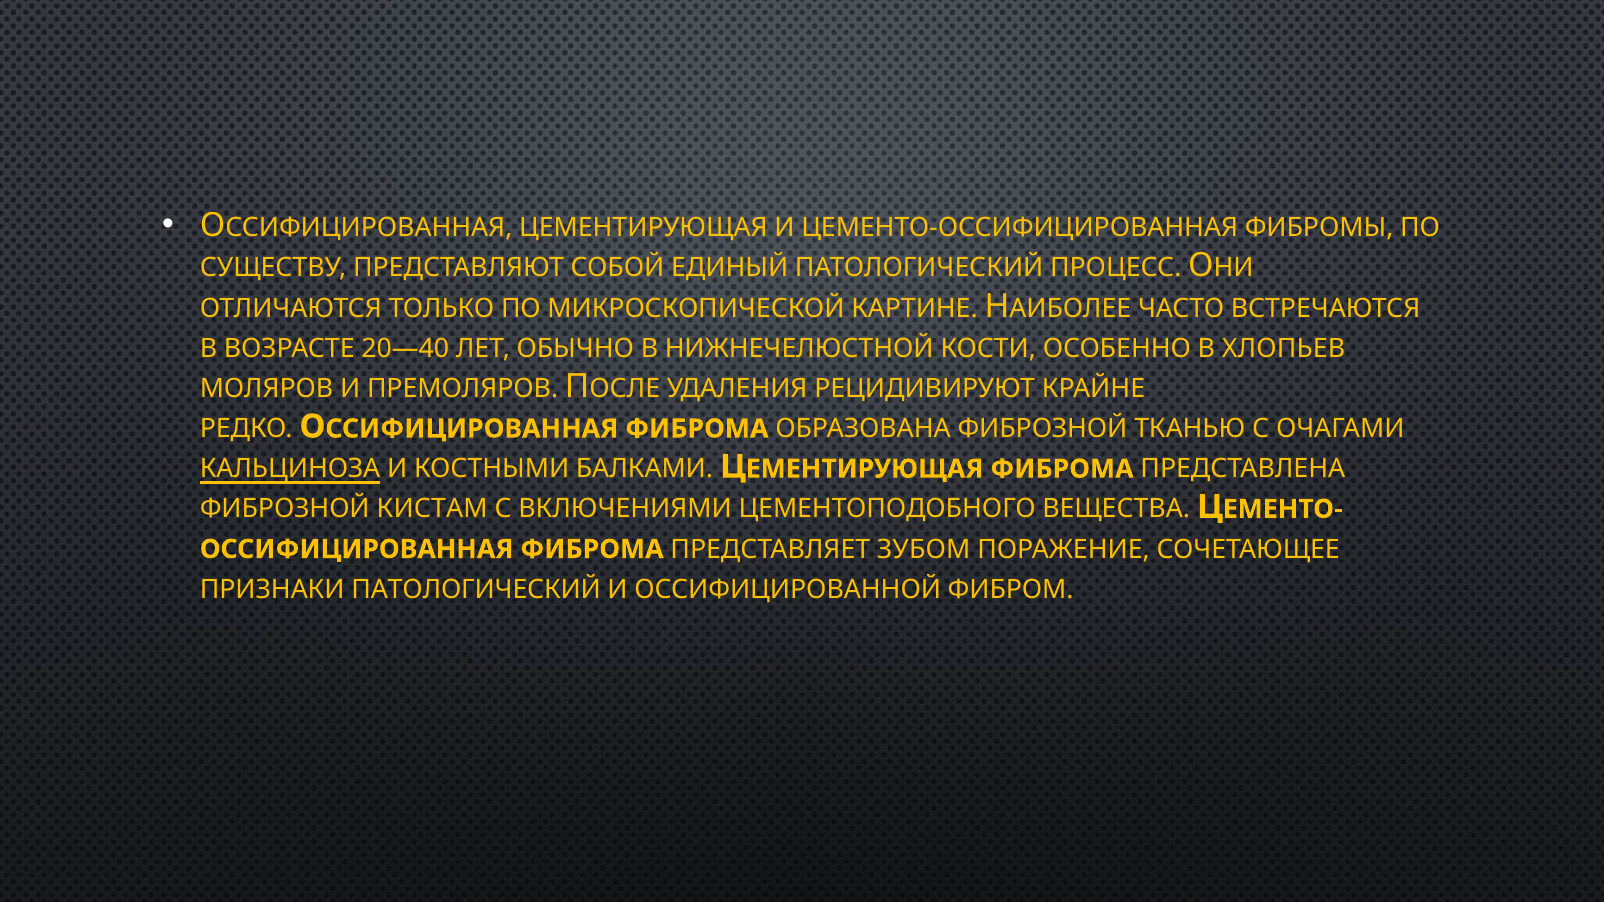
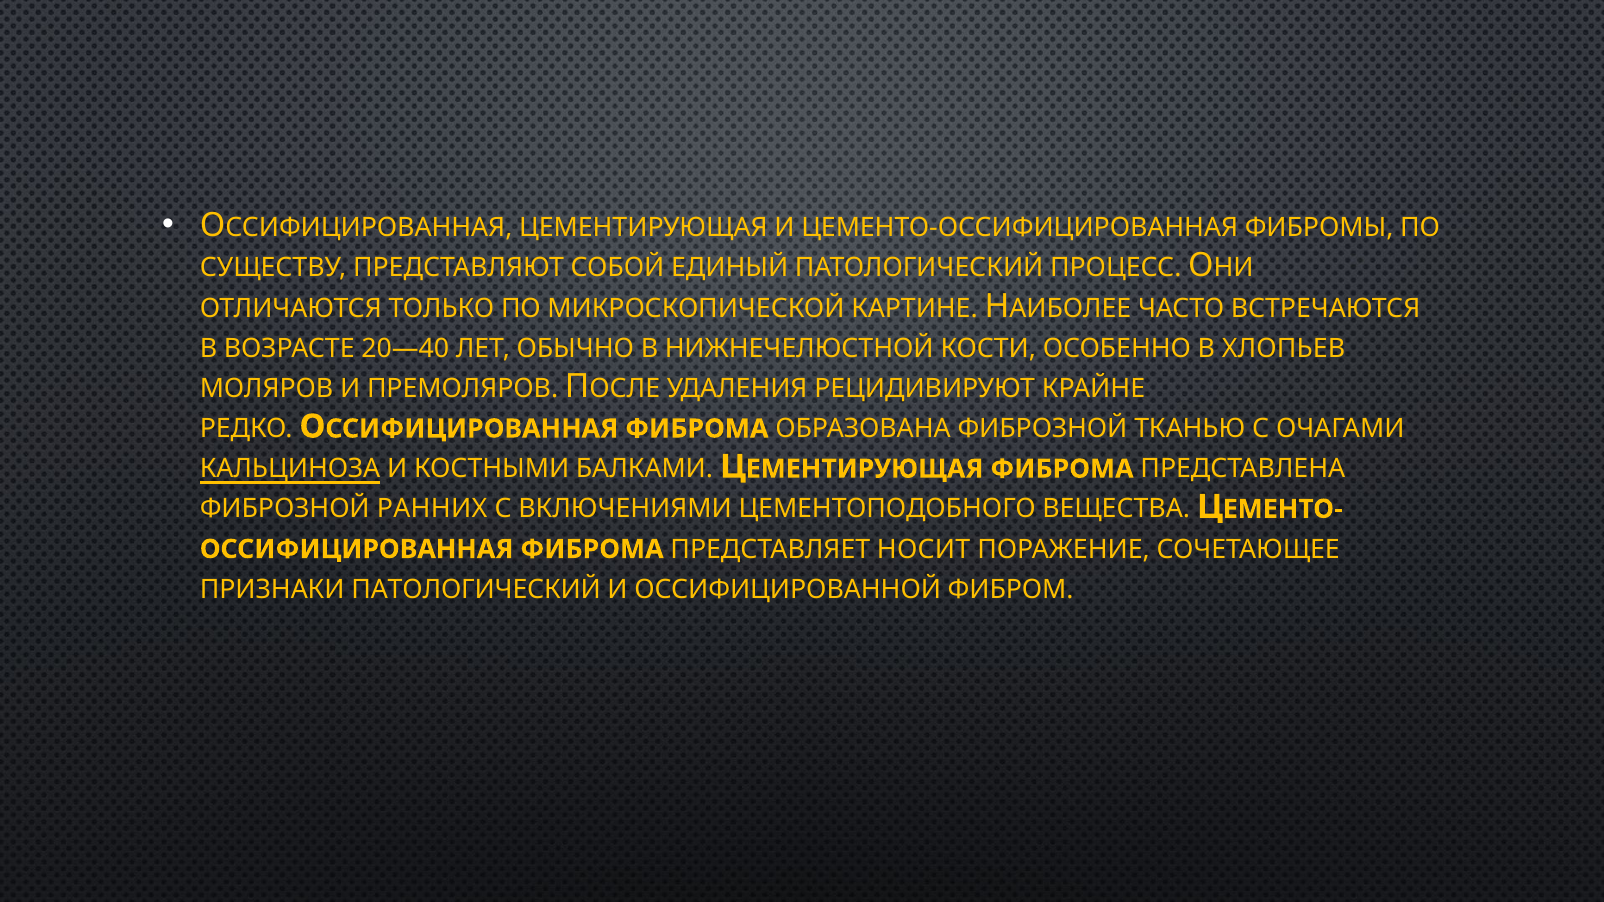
КИСТАМ: КИСТАМ -> РАННИХ (432, 509)
ЗУБОМ: ЗУБОМ -> НОСИТ (924, 549)
